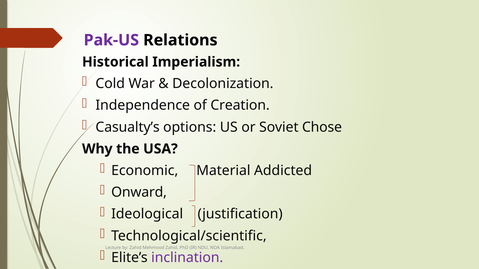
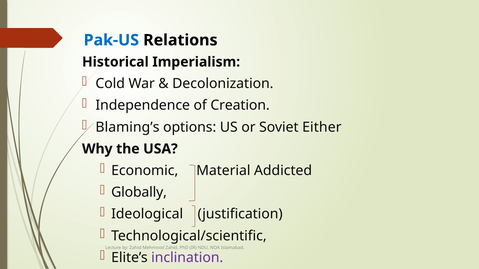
Pak-US colour: purple -> blue (111, 40)
Casualty’s: Casualty’s -> Blaming’s (127, 127)
Chose: Chose -> Either (322, 127)
Onward: Onward -> Globally (139, 193)
